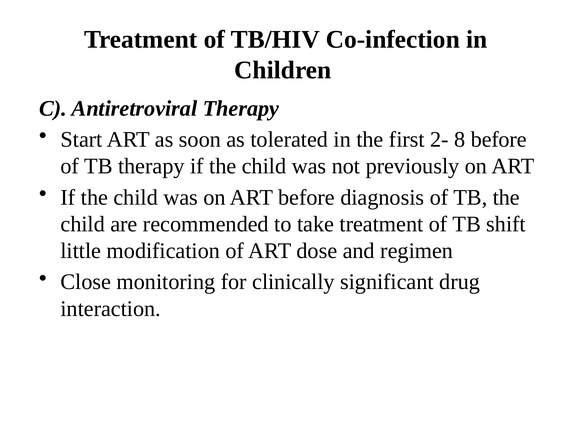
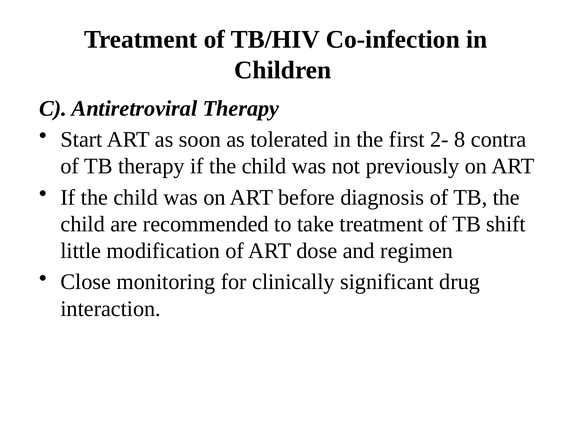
8 before: before -> contra (499, 140)
